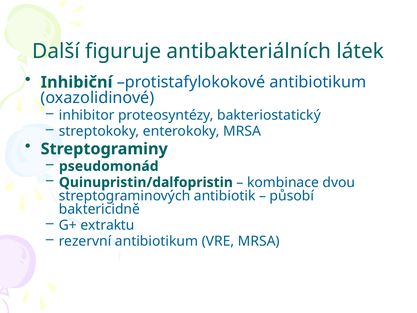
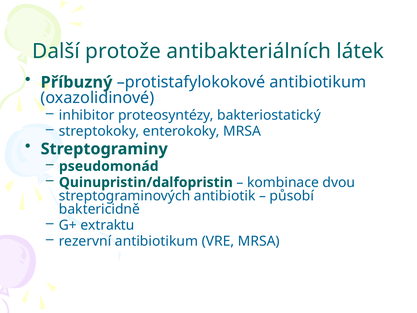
figuruje: figuruje -> protože (123, 51)
Inhibiční: Inhibiční -> Příbuzný (77, 82)
